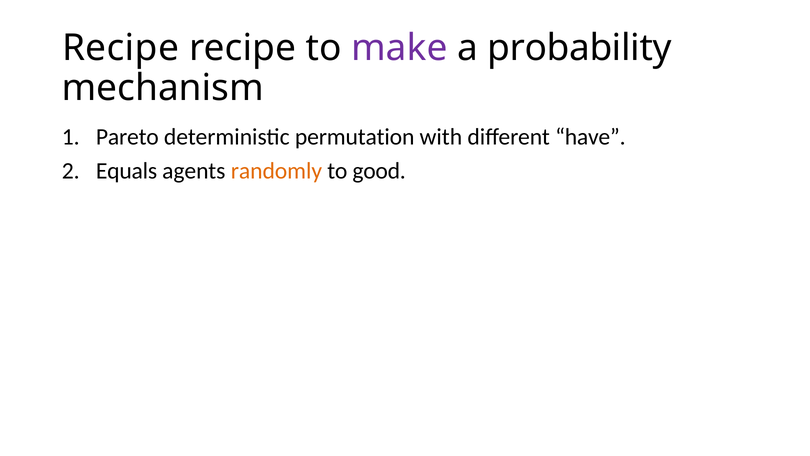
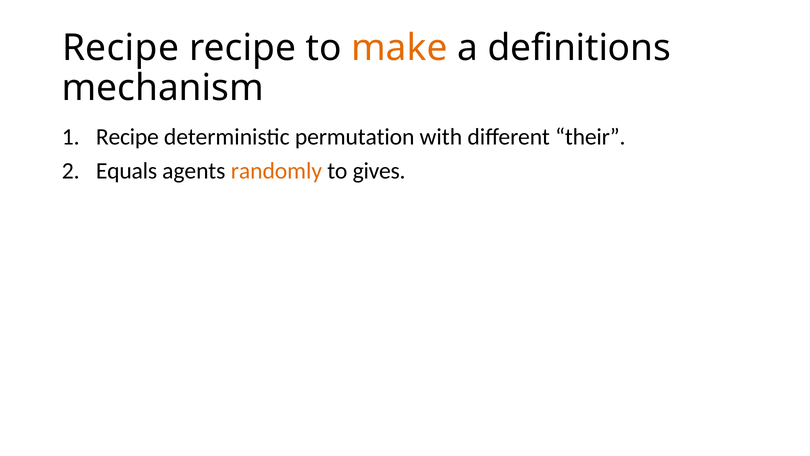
make colour: purple -> orange (399, 48)
probability: probability -> definitions (579, 48)
Pareto: Pareto -> Recipe (127, 137)
have: have -> their (590, 137)
good: good -> gives (379, 171)
